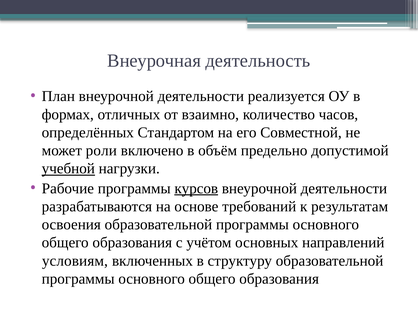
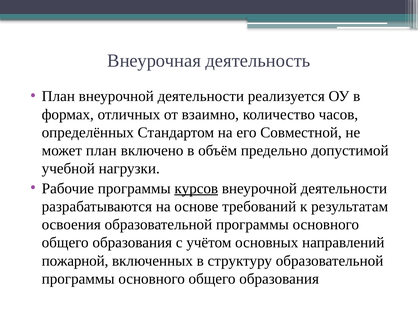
может роли: роли -> план (101, 151)
учебной underline: present -> none (68, 169)
условиям: условиям -> пожарной (75, 261)
